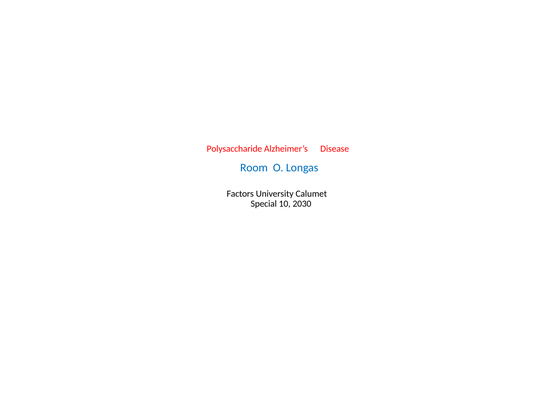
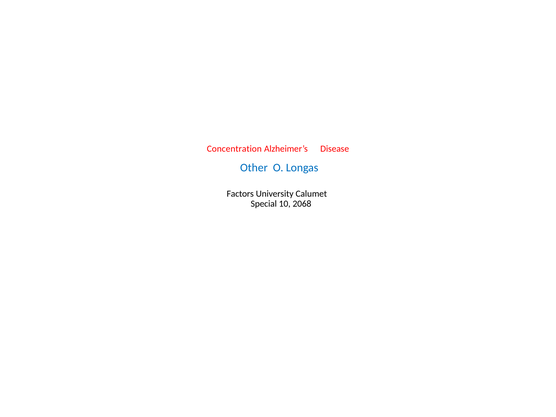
Polysaccharide: Polysaccharide -> Concentration (234, 149)
Room: Room -> Other (254, 168)
2030: 2030 -> 2068 (302, 204)
